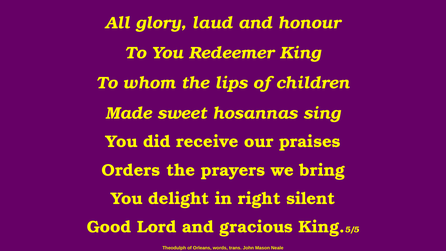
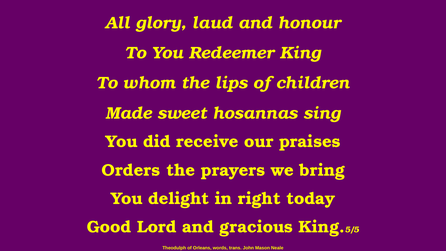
silent: silent -> today (311, 198)
